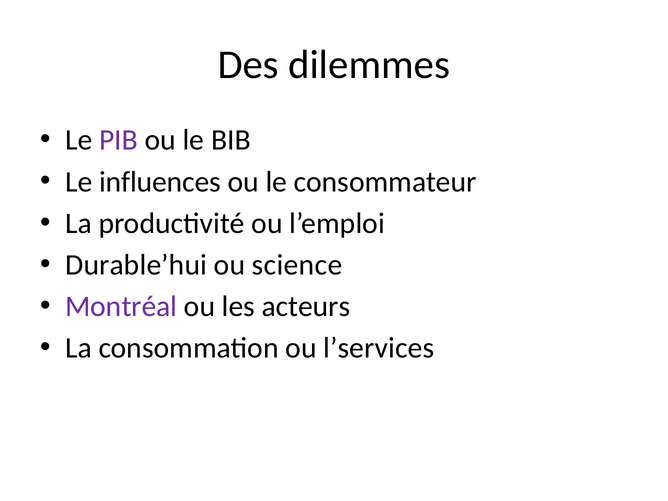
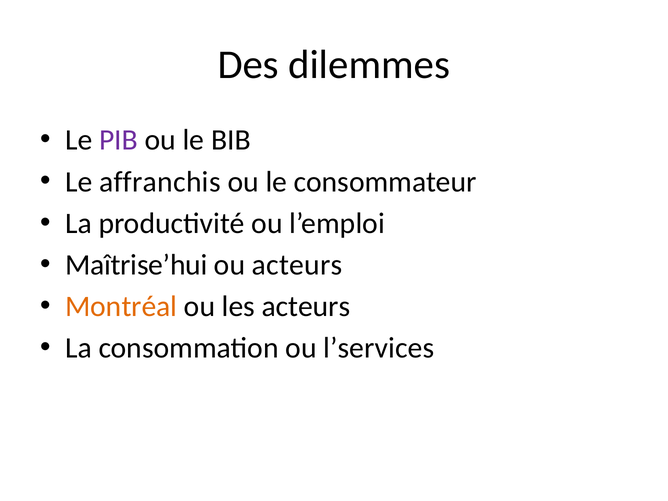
influences: influences -> affranchis (160, 182)
Durable’hui: Durable’hui -> Maîtrise’hui (136, 265)
ou science: science -> acteurs (297, 265)
Montréal colour: purple -> orange (121, 306)
